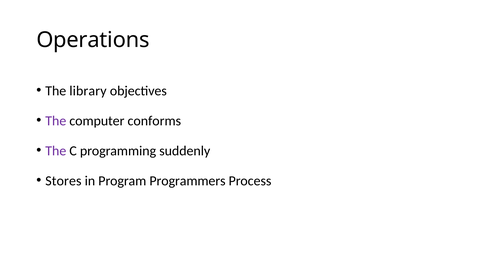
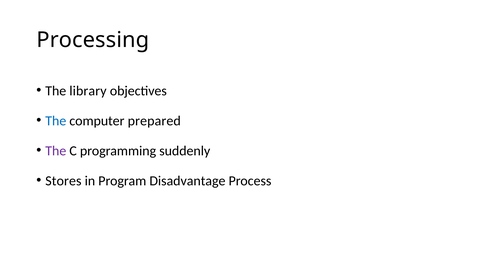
Operations: Operations -> Processing (93, 40)
The colour: purple -> blue (56, 121)
conforms: conforms -> prepared (154, 121)
Programmers: Programmers -> Disadvantage (187, 181)
